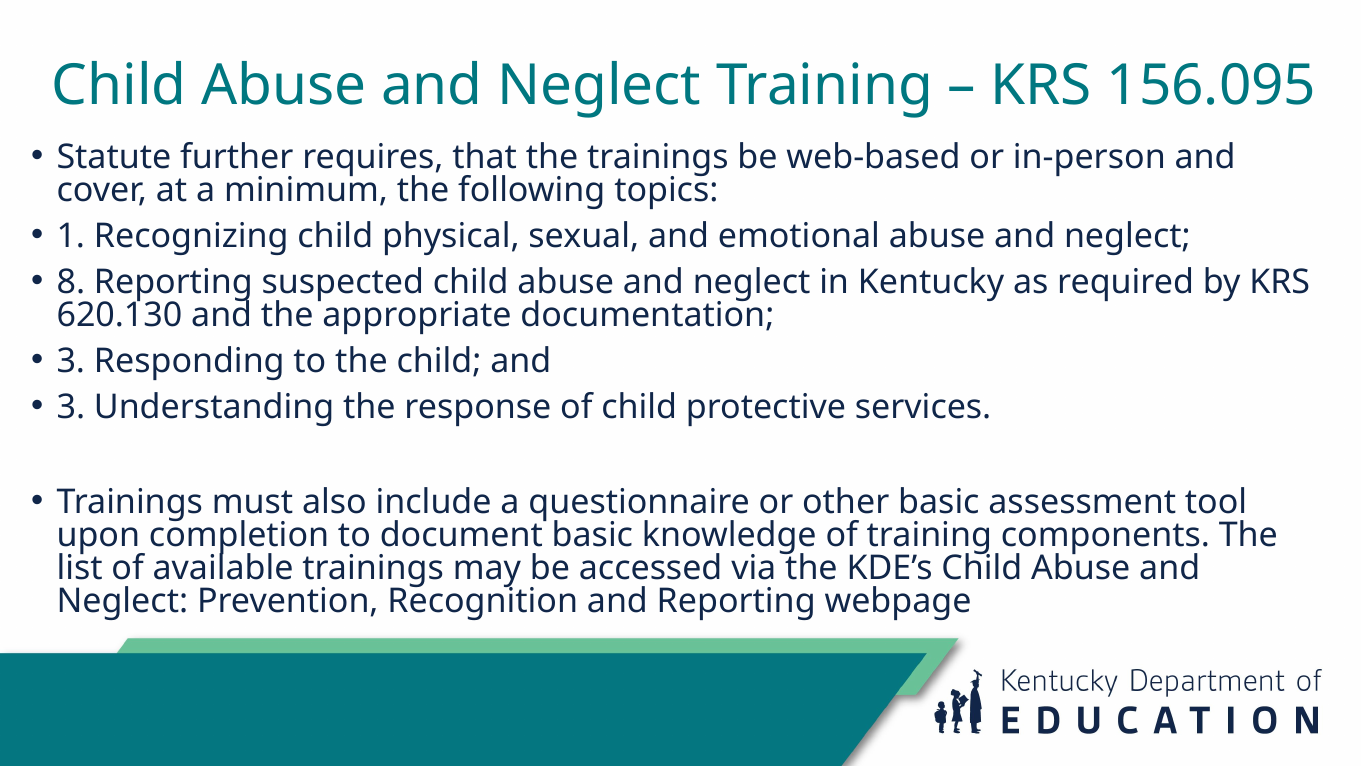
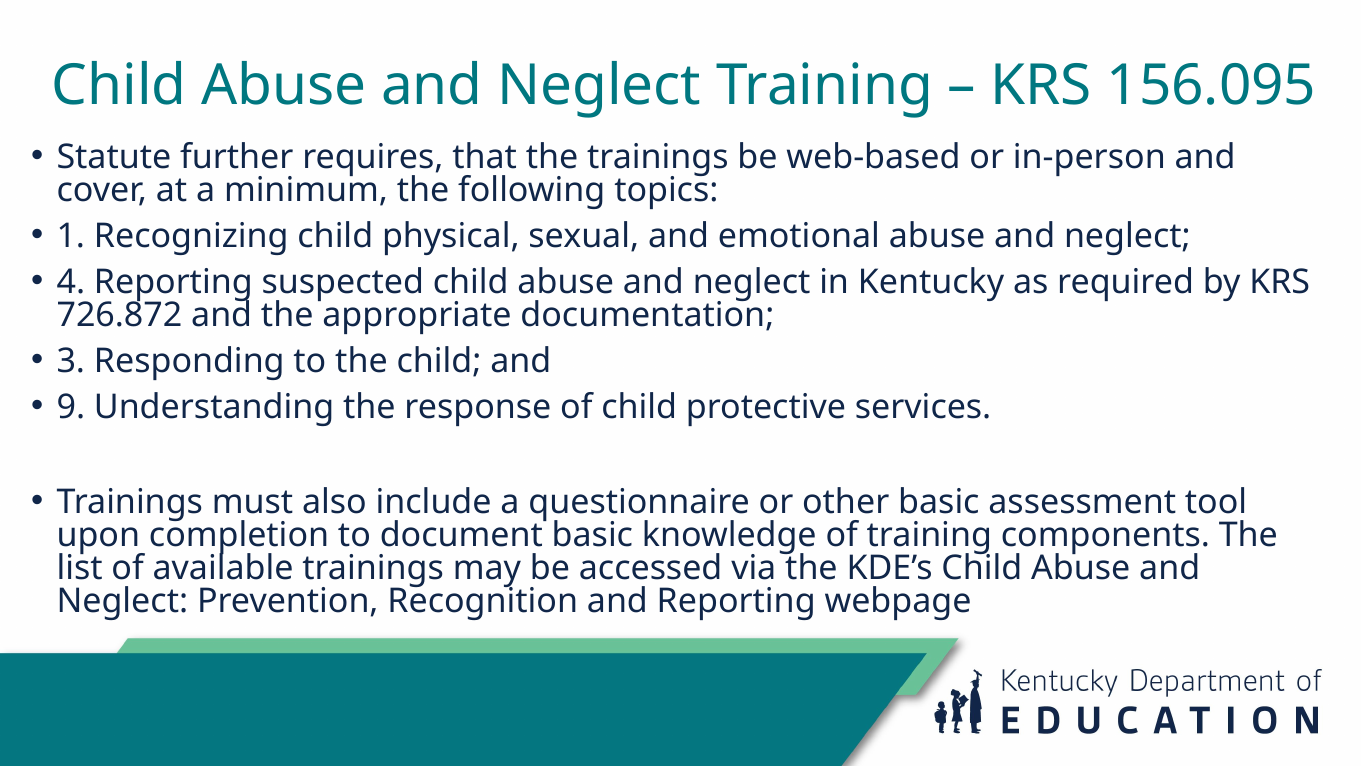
8: 8 -> 4 (71, 282)
620.130: 620.130 -> 726.872 (119, 315)
3: 3 -> 9 (71, 407)
